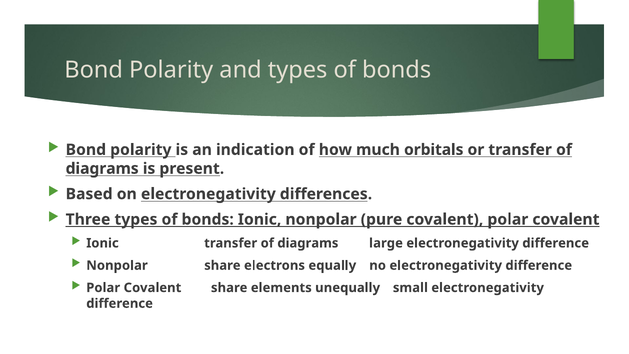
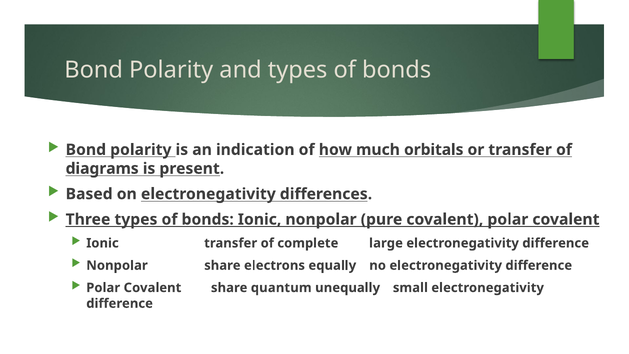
Ionic transfer of diagrams: diagrams -> complete (308, 243)
elements: elements -> quantum (281, 288)
